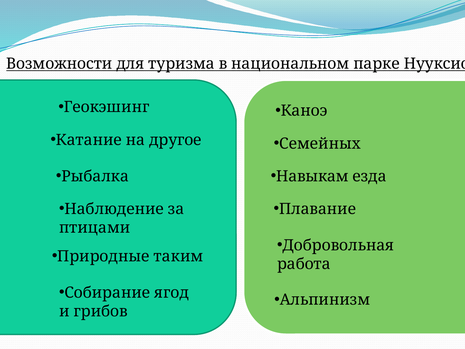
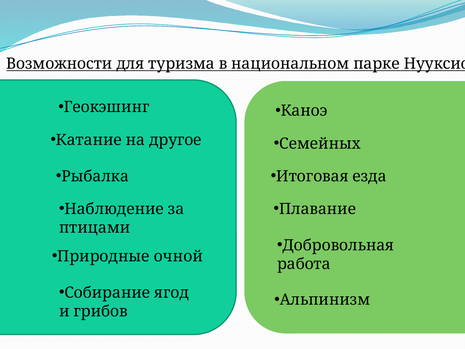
Навыкам: Навыкам -> Итоговая (312, 176)
таким: таким -> очной (178, 256)
